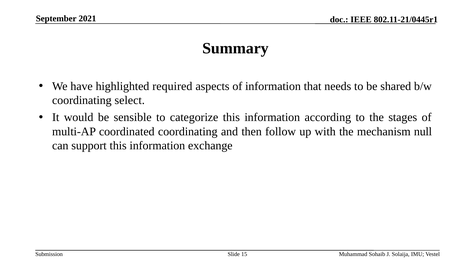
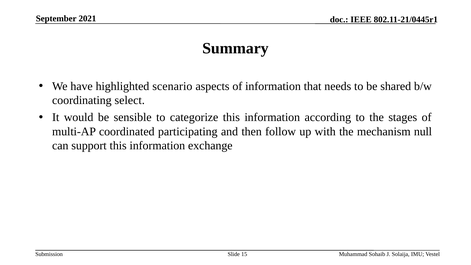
required: required -> scenario (172, 86)
coordinated coordinating: coordinating -> participating (188, 132)
